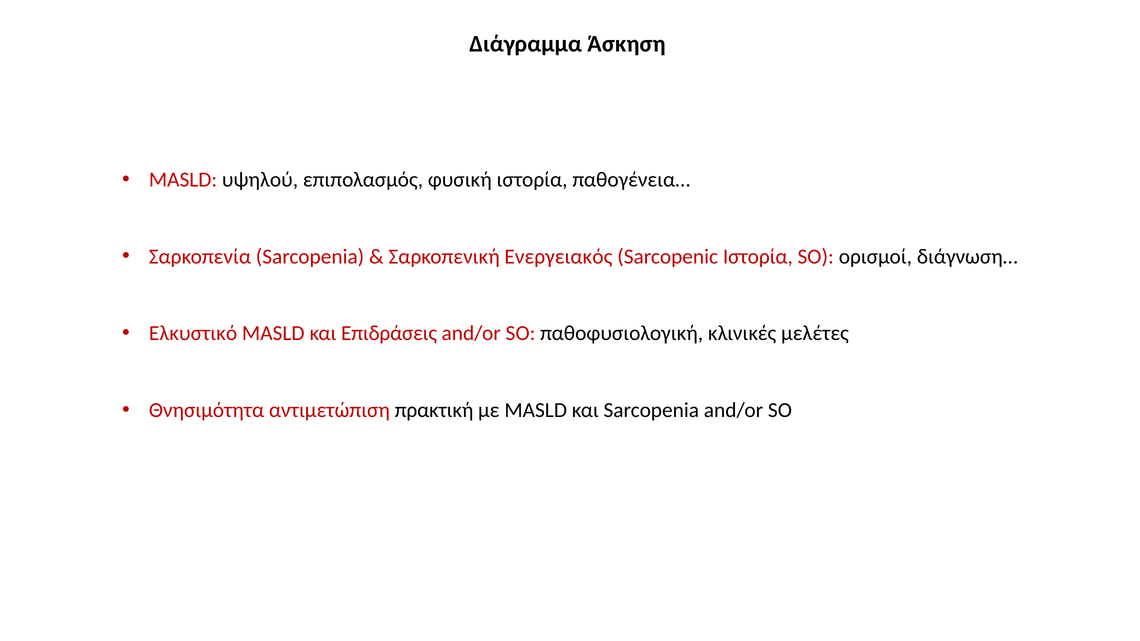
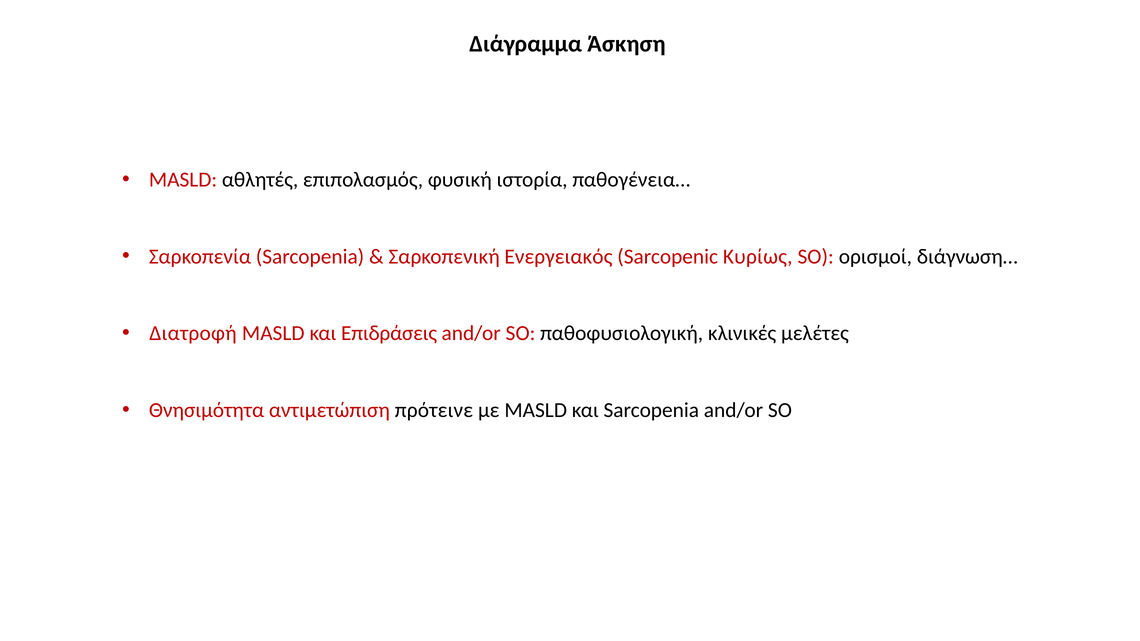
υψηλού: υψηλού -> αθλητές (260, 180)
Sarcopenic Ιστορία: Ιστορία -> Κυρίως (758, 257)
Ελκυστικό: Ελκυστικό -> Διατροφή (193, 334)
πρακτική: πρακτική -> πρότεινε (434, 411)
